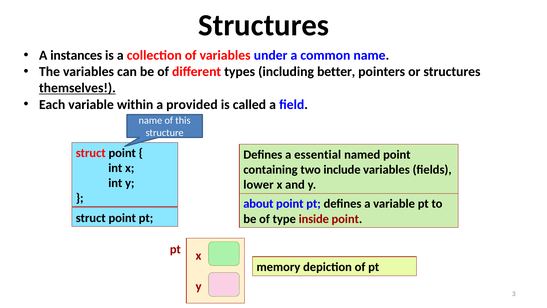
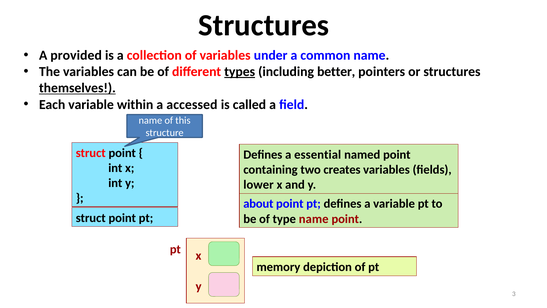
instances: instances -> provided (76, 55)
types underline: none -> present (240, 72)
provided: provided -> accessed (192, 104)
include: include -> creates (342, 170)
type inside: inside -> name (314, 219)
